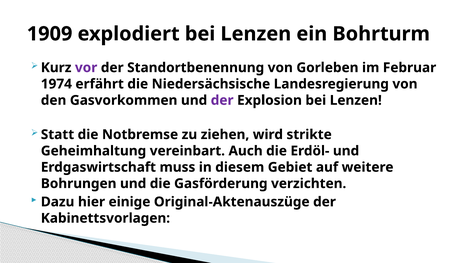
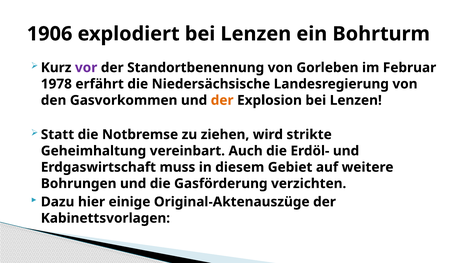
1909: 1909 -> 1906 (50, 34)
1974: 1974 -> 1978 (56, 84)
der colour: purple -> orange (222, 100)
